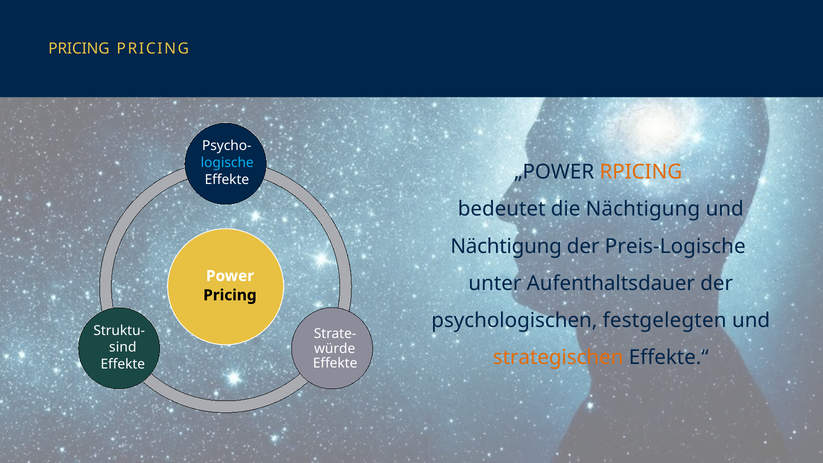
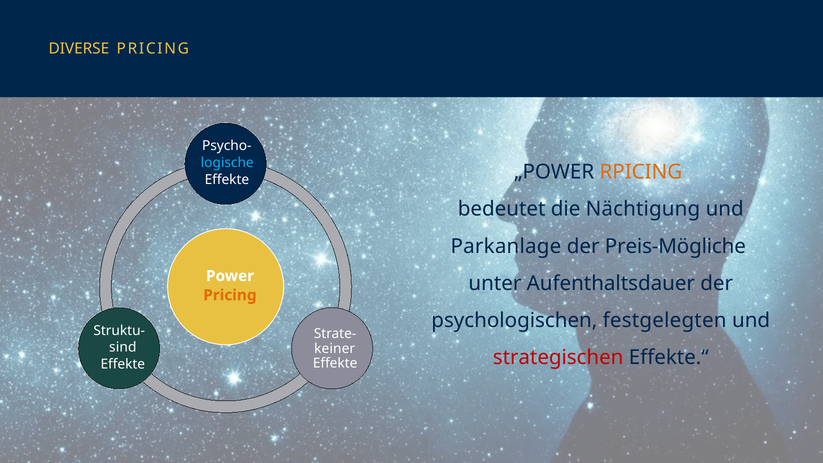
PRICING: PRICING -> DIVERSE (79, 48)
Nächtigung: Nächtigung -> Parkanlage (506, 246)
Preis-Logische: Preis-Logische -> Preis-Mögliche (675, 246)
Pricing colour: black -> orange (230, 295)
würde: würde -> keiner (335, 348)
strategischen colour: orange -> red (558, 357)
